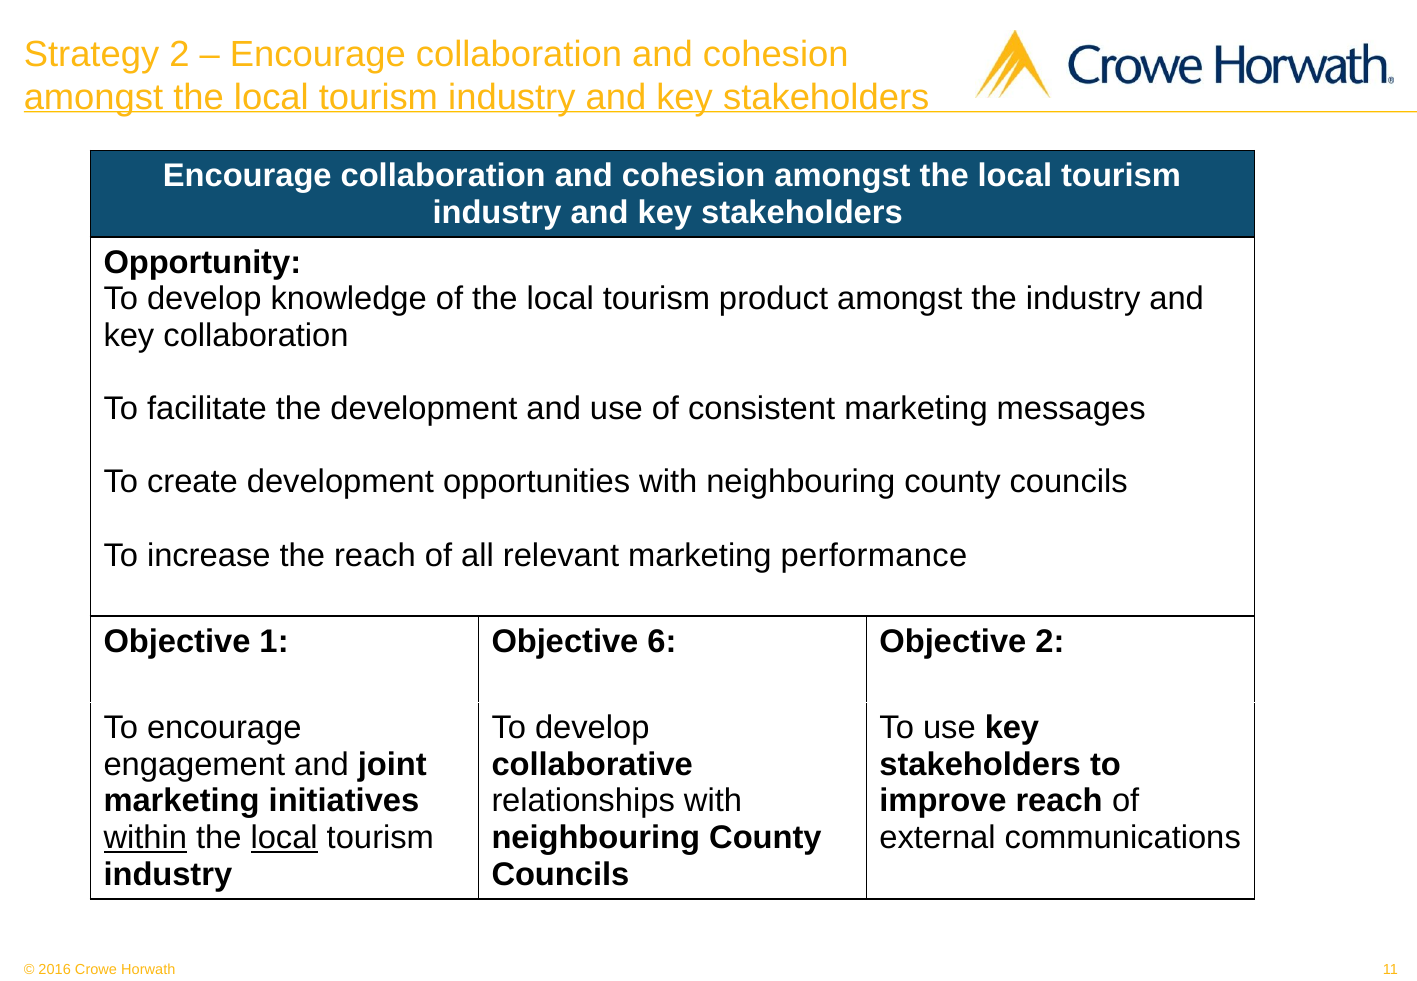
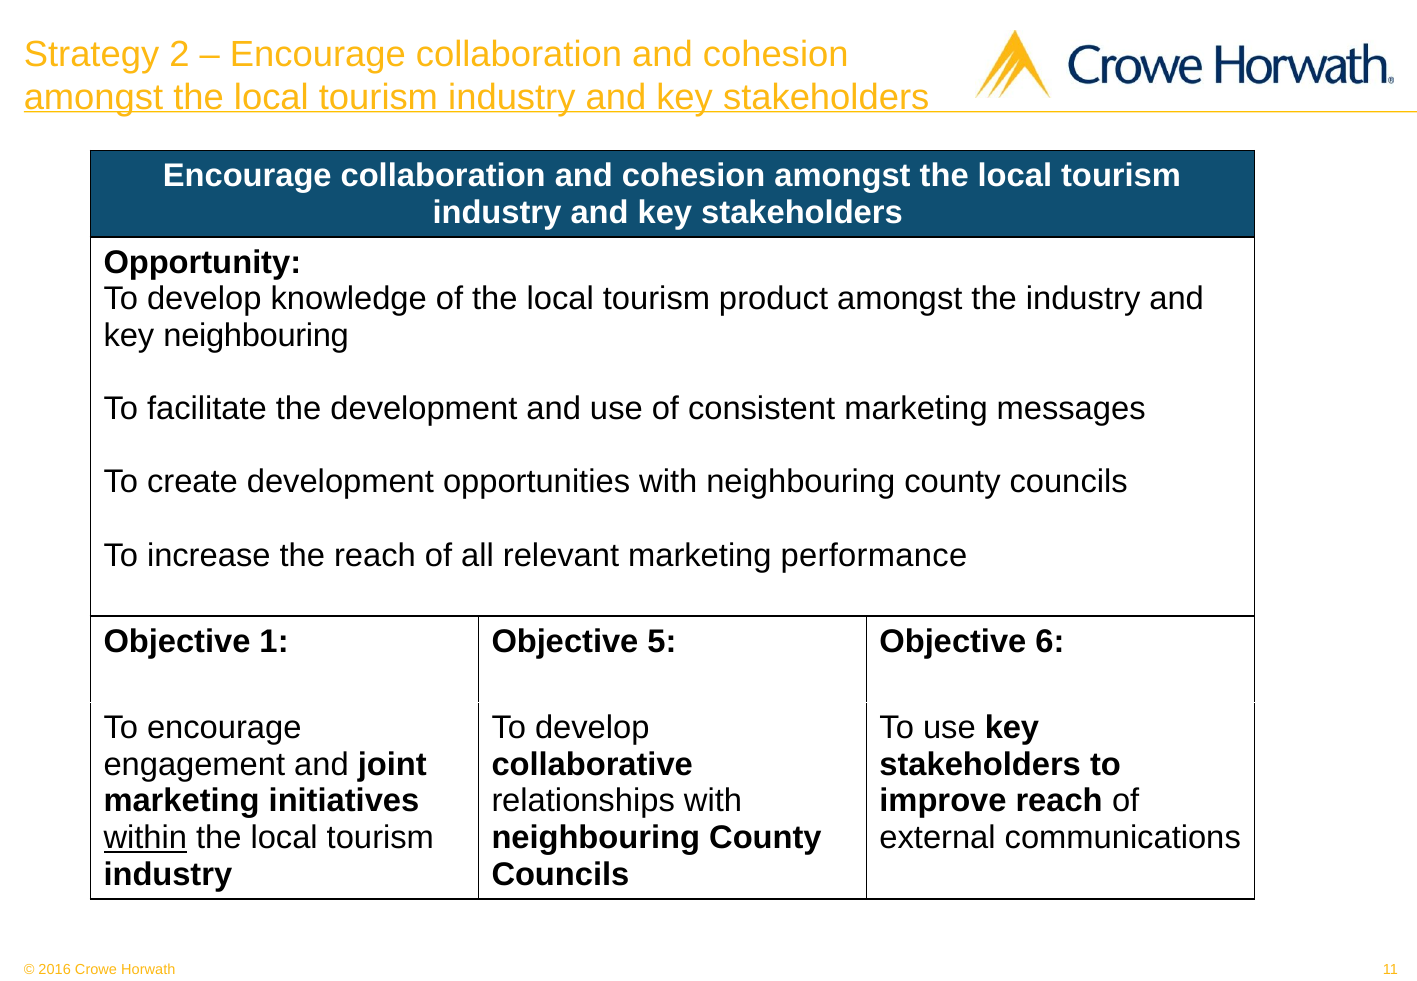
key collaboration: collaboration -> neighbouring (256, 336)
6: 6 -> 5 (662, 642)
Objective 2: 2 -> 6 (1050, 642)
local underline: present -> none (284, 838)
